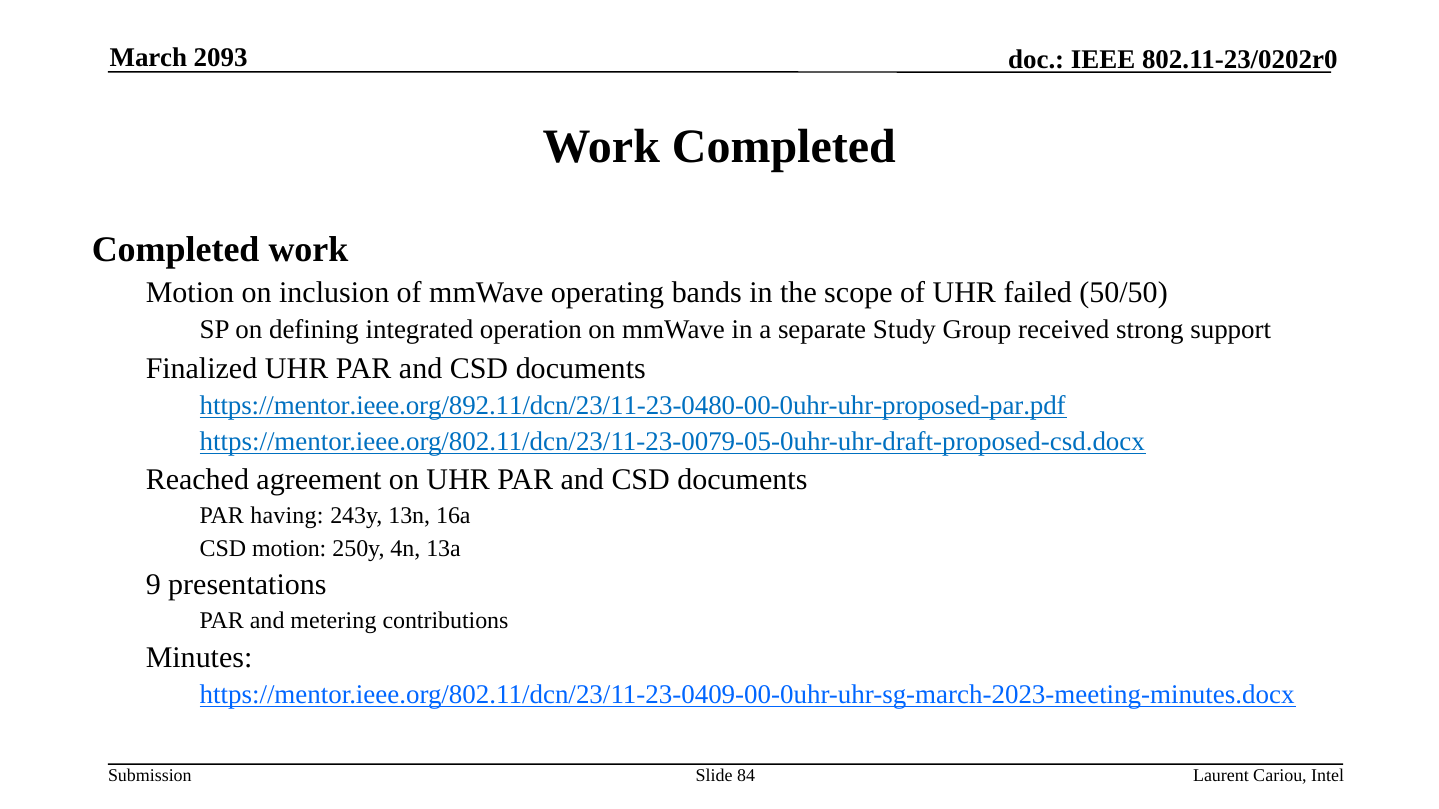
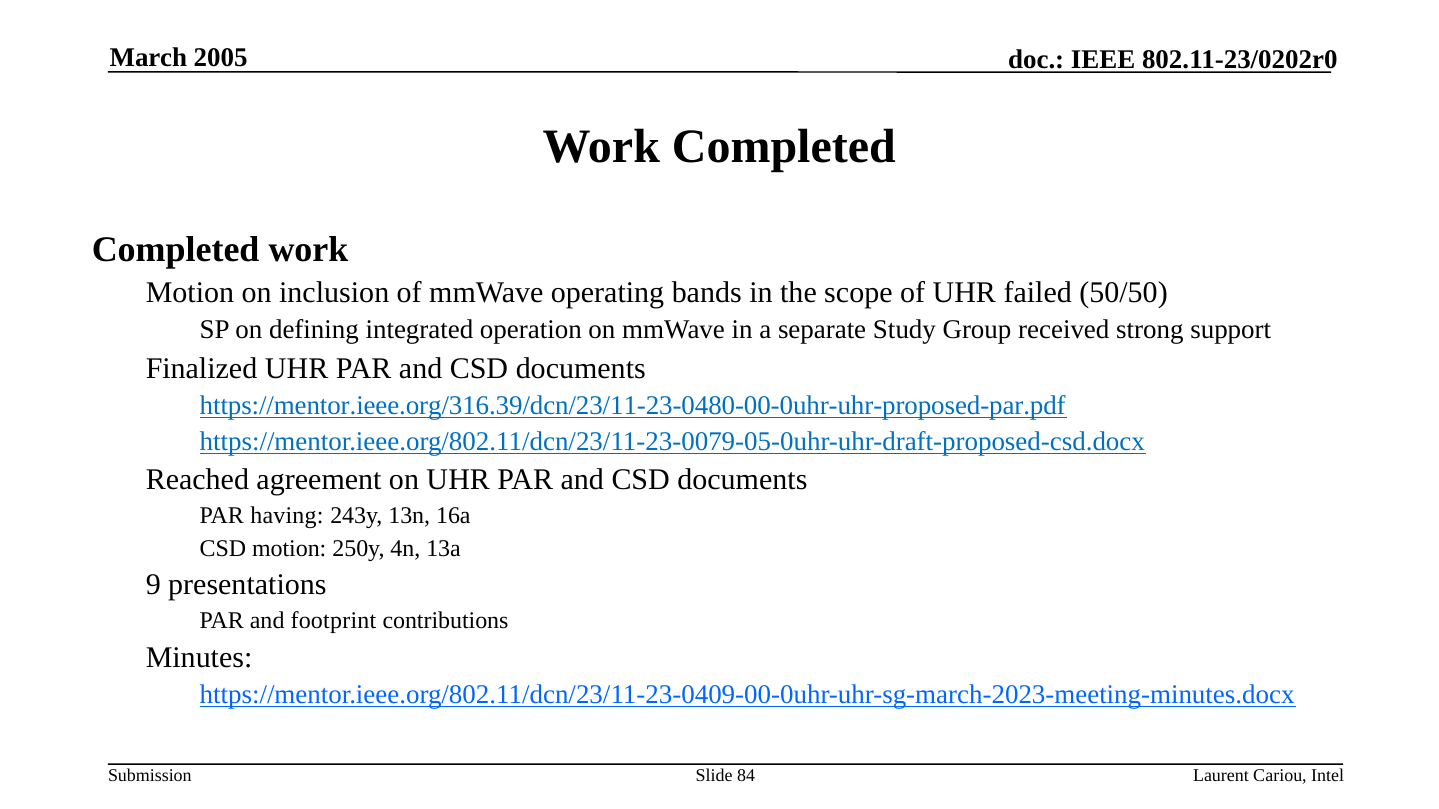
2093: 2093 -> 2005 (221, 58)
https://mentor.ieee.org/892.11/dcn/23/11-23-0480-00-0uhr-uhr-proposed-par.pdf: https://mentor.ieee.org/892.11/dcn/23/11-23-0480-00-0uhr-uhr-proposed-par.pdf -> https://mentor.ieee.org/316.39/dcn/23/11-23-0480-00-0uhr-uhr-proposed-par.pdf (633, 406)
metering: metering -> footprint (333, 621)
